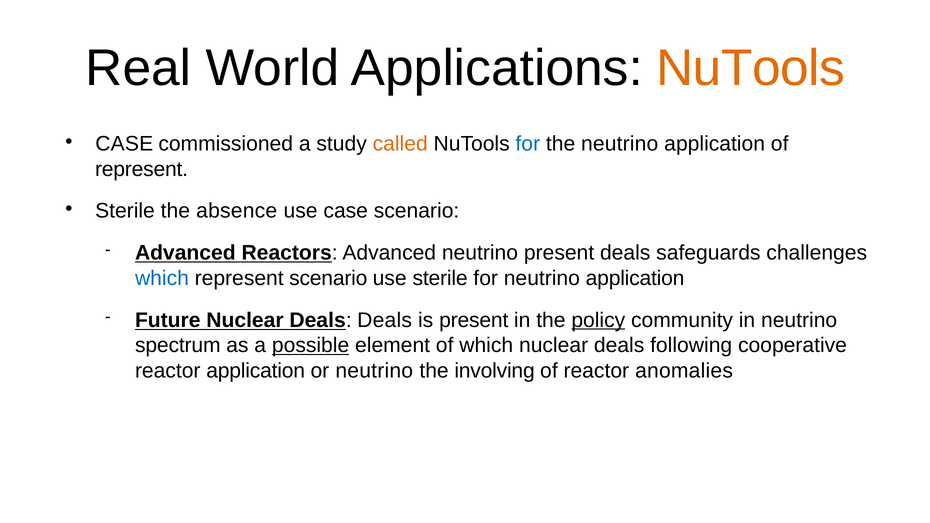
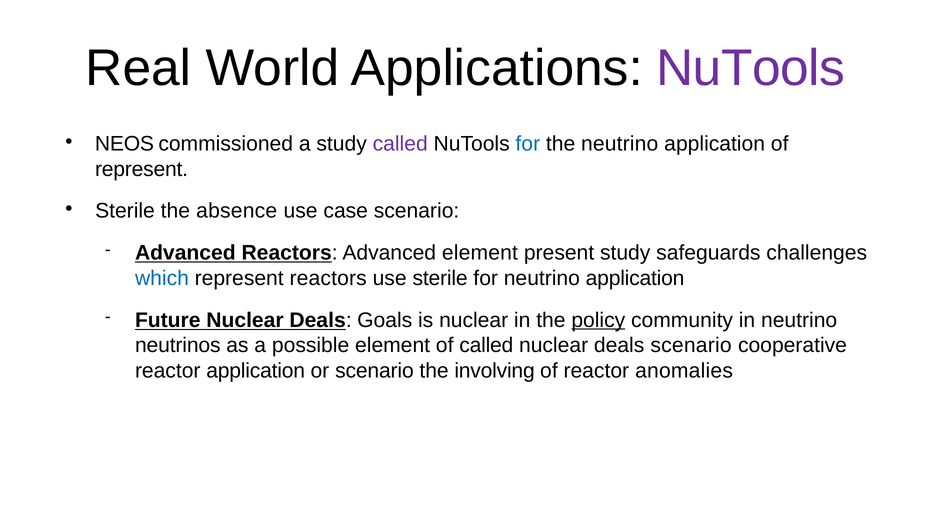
NuTools colour: orange -> purple (751, 68)
CASE: CASE -> NEOS (124, 144)
called colour: orange -> purple (400, 144)
Advanced neutrino: neutrino -> element (480, 253)
present deals: deals -> study (625, 253)
represent scenario: scenario -> reactors (328, 278)
Deals Deals: Deals -> Goals (385, 320)
is present: present -> nuclear (474, 320)
spectrum: spectrum -> neutrinos (178, 345)
possible underline: present -> none (311, 345)
of which: which -> called (486, 345)
deals following: following -> scenario (691, 345)
or neutrino: neutrino -> scenario (374, 371)
